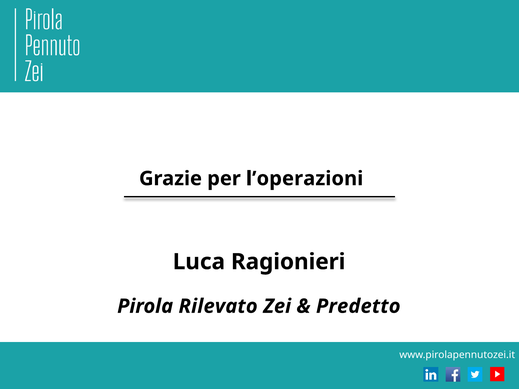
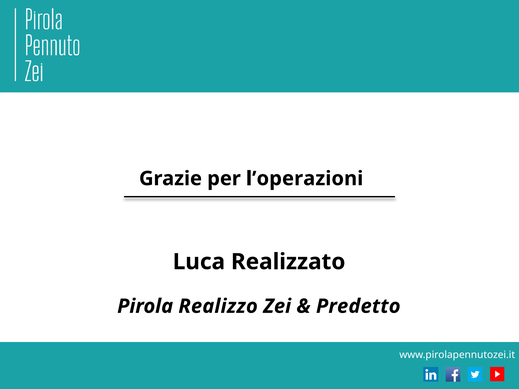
Ragionieri: Ragionieri -> Realizzato (288, 262)
Rilevato: Rilevato -> Realizzo (218, 306)
